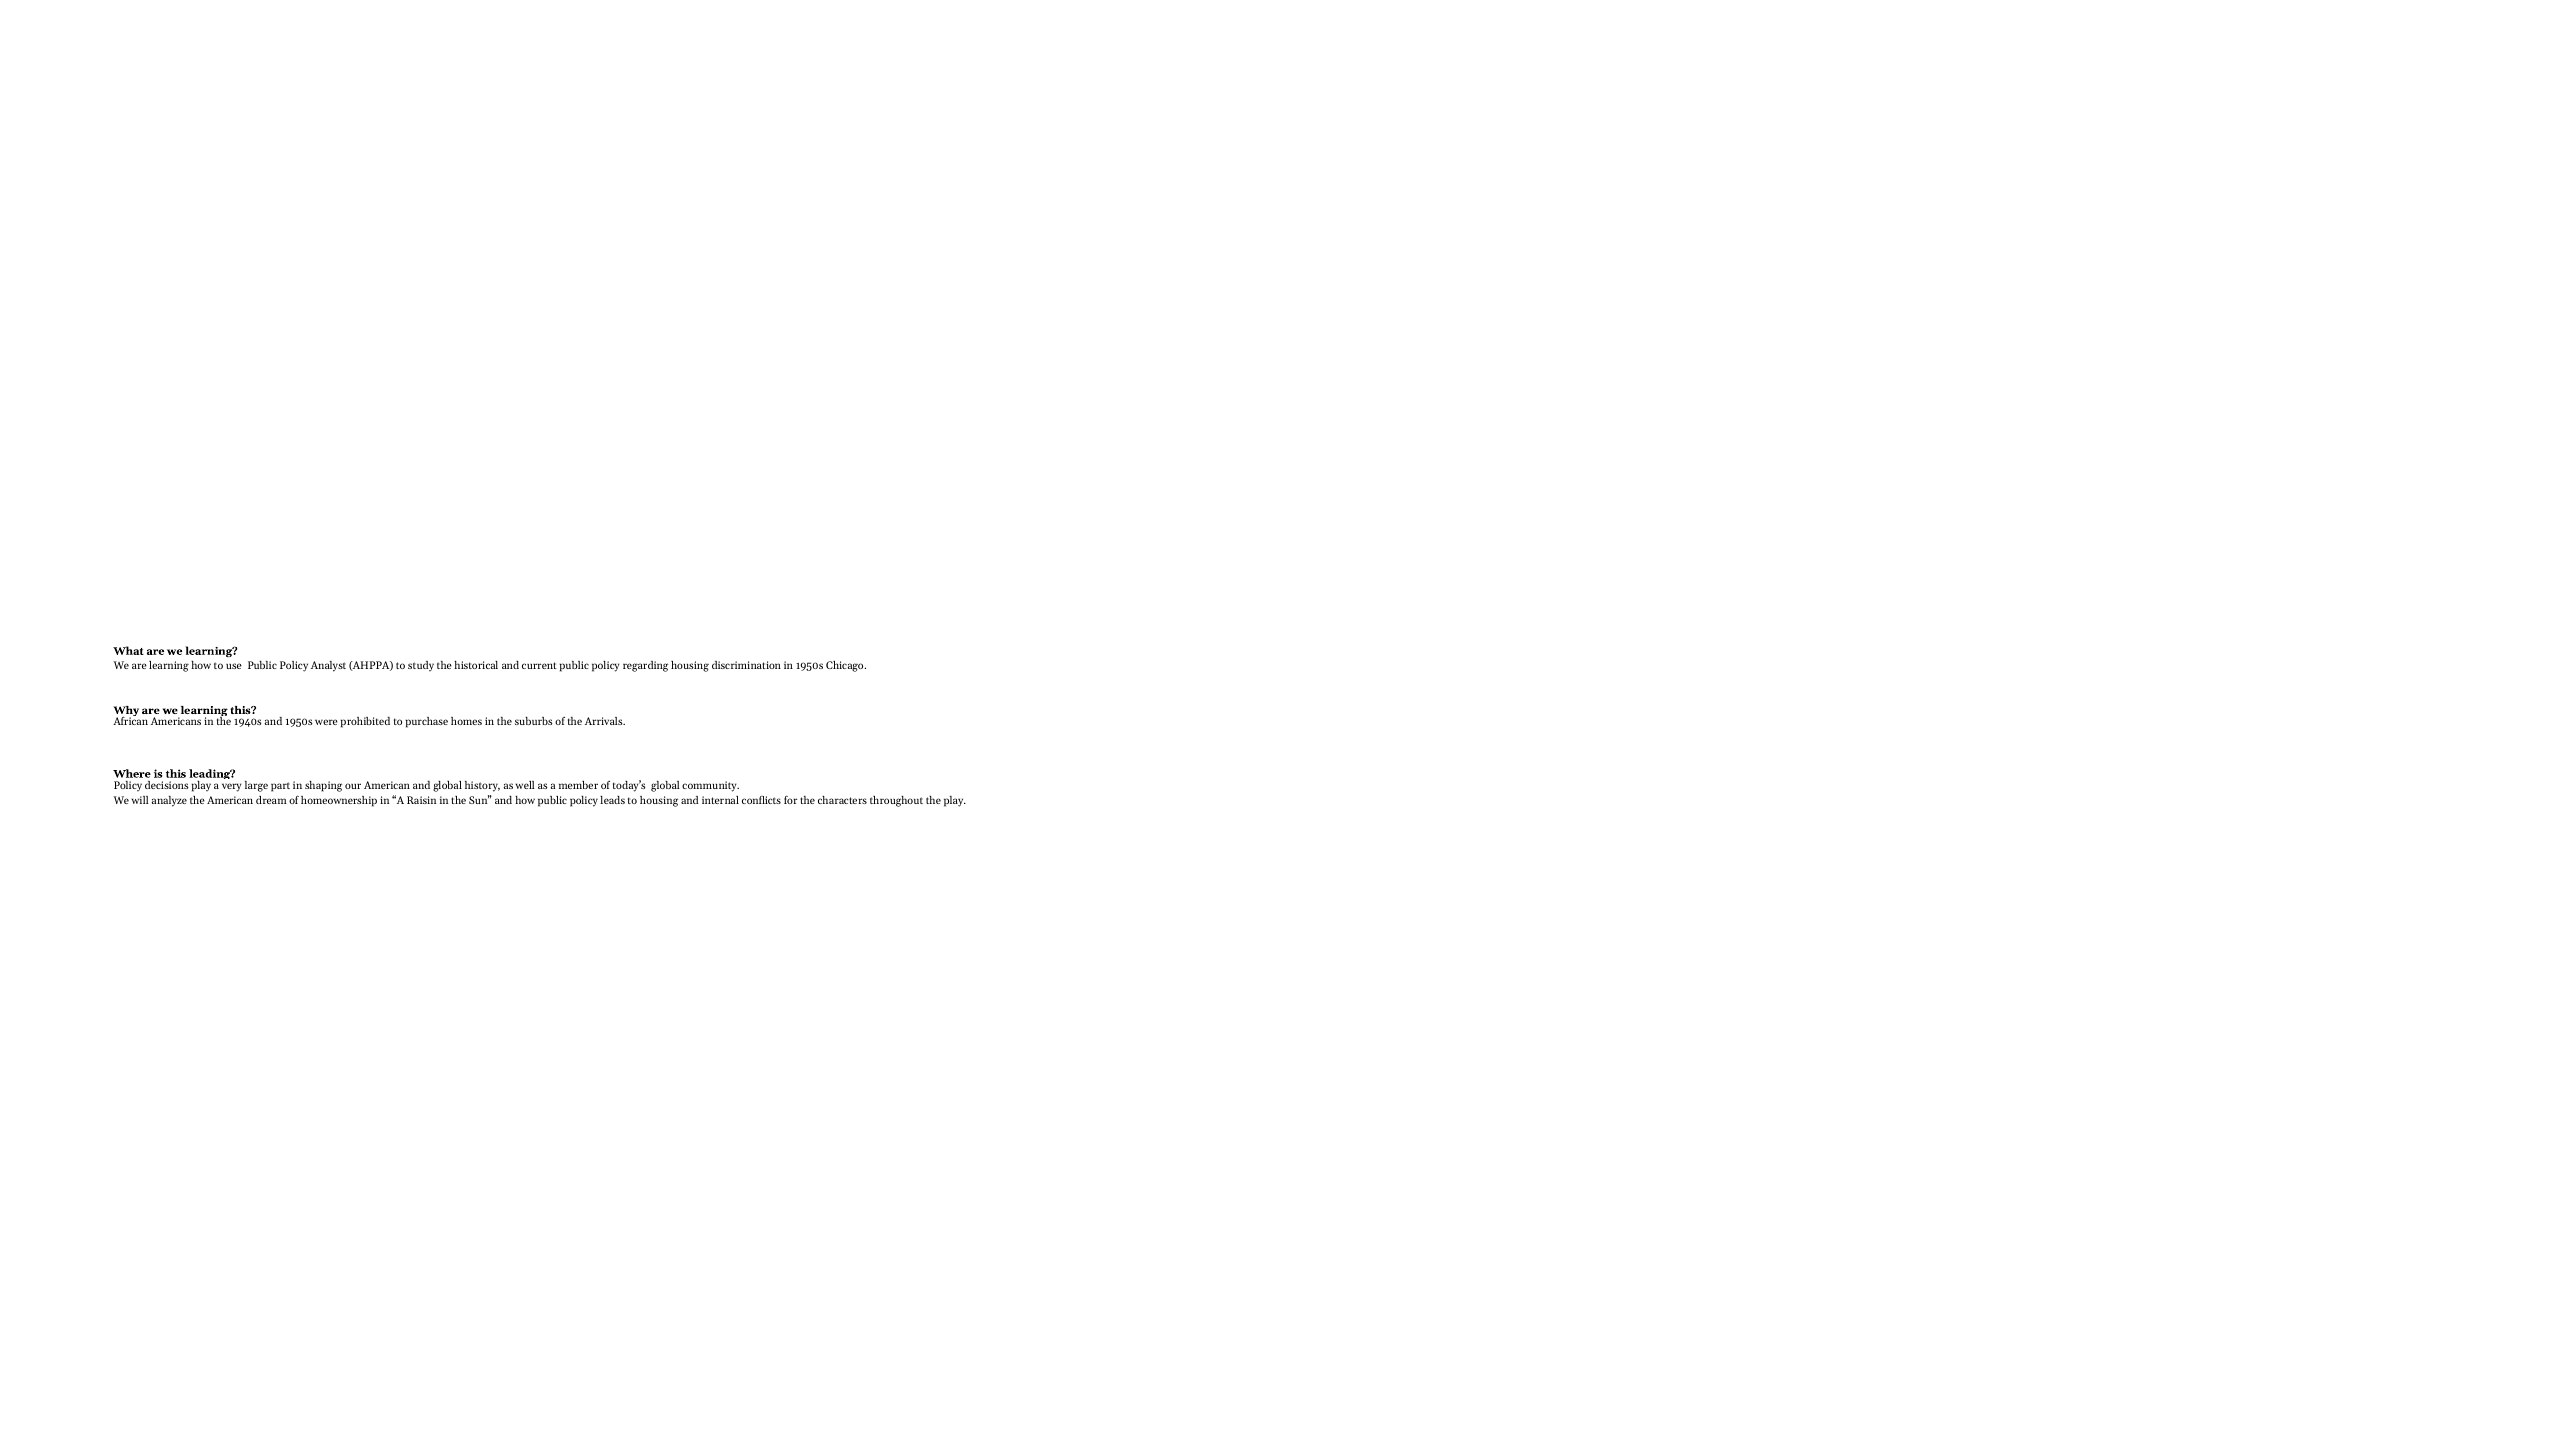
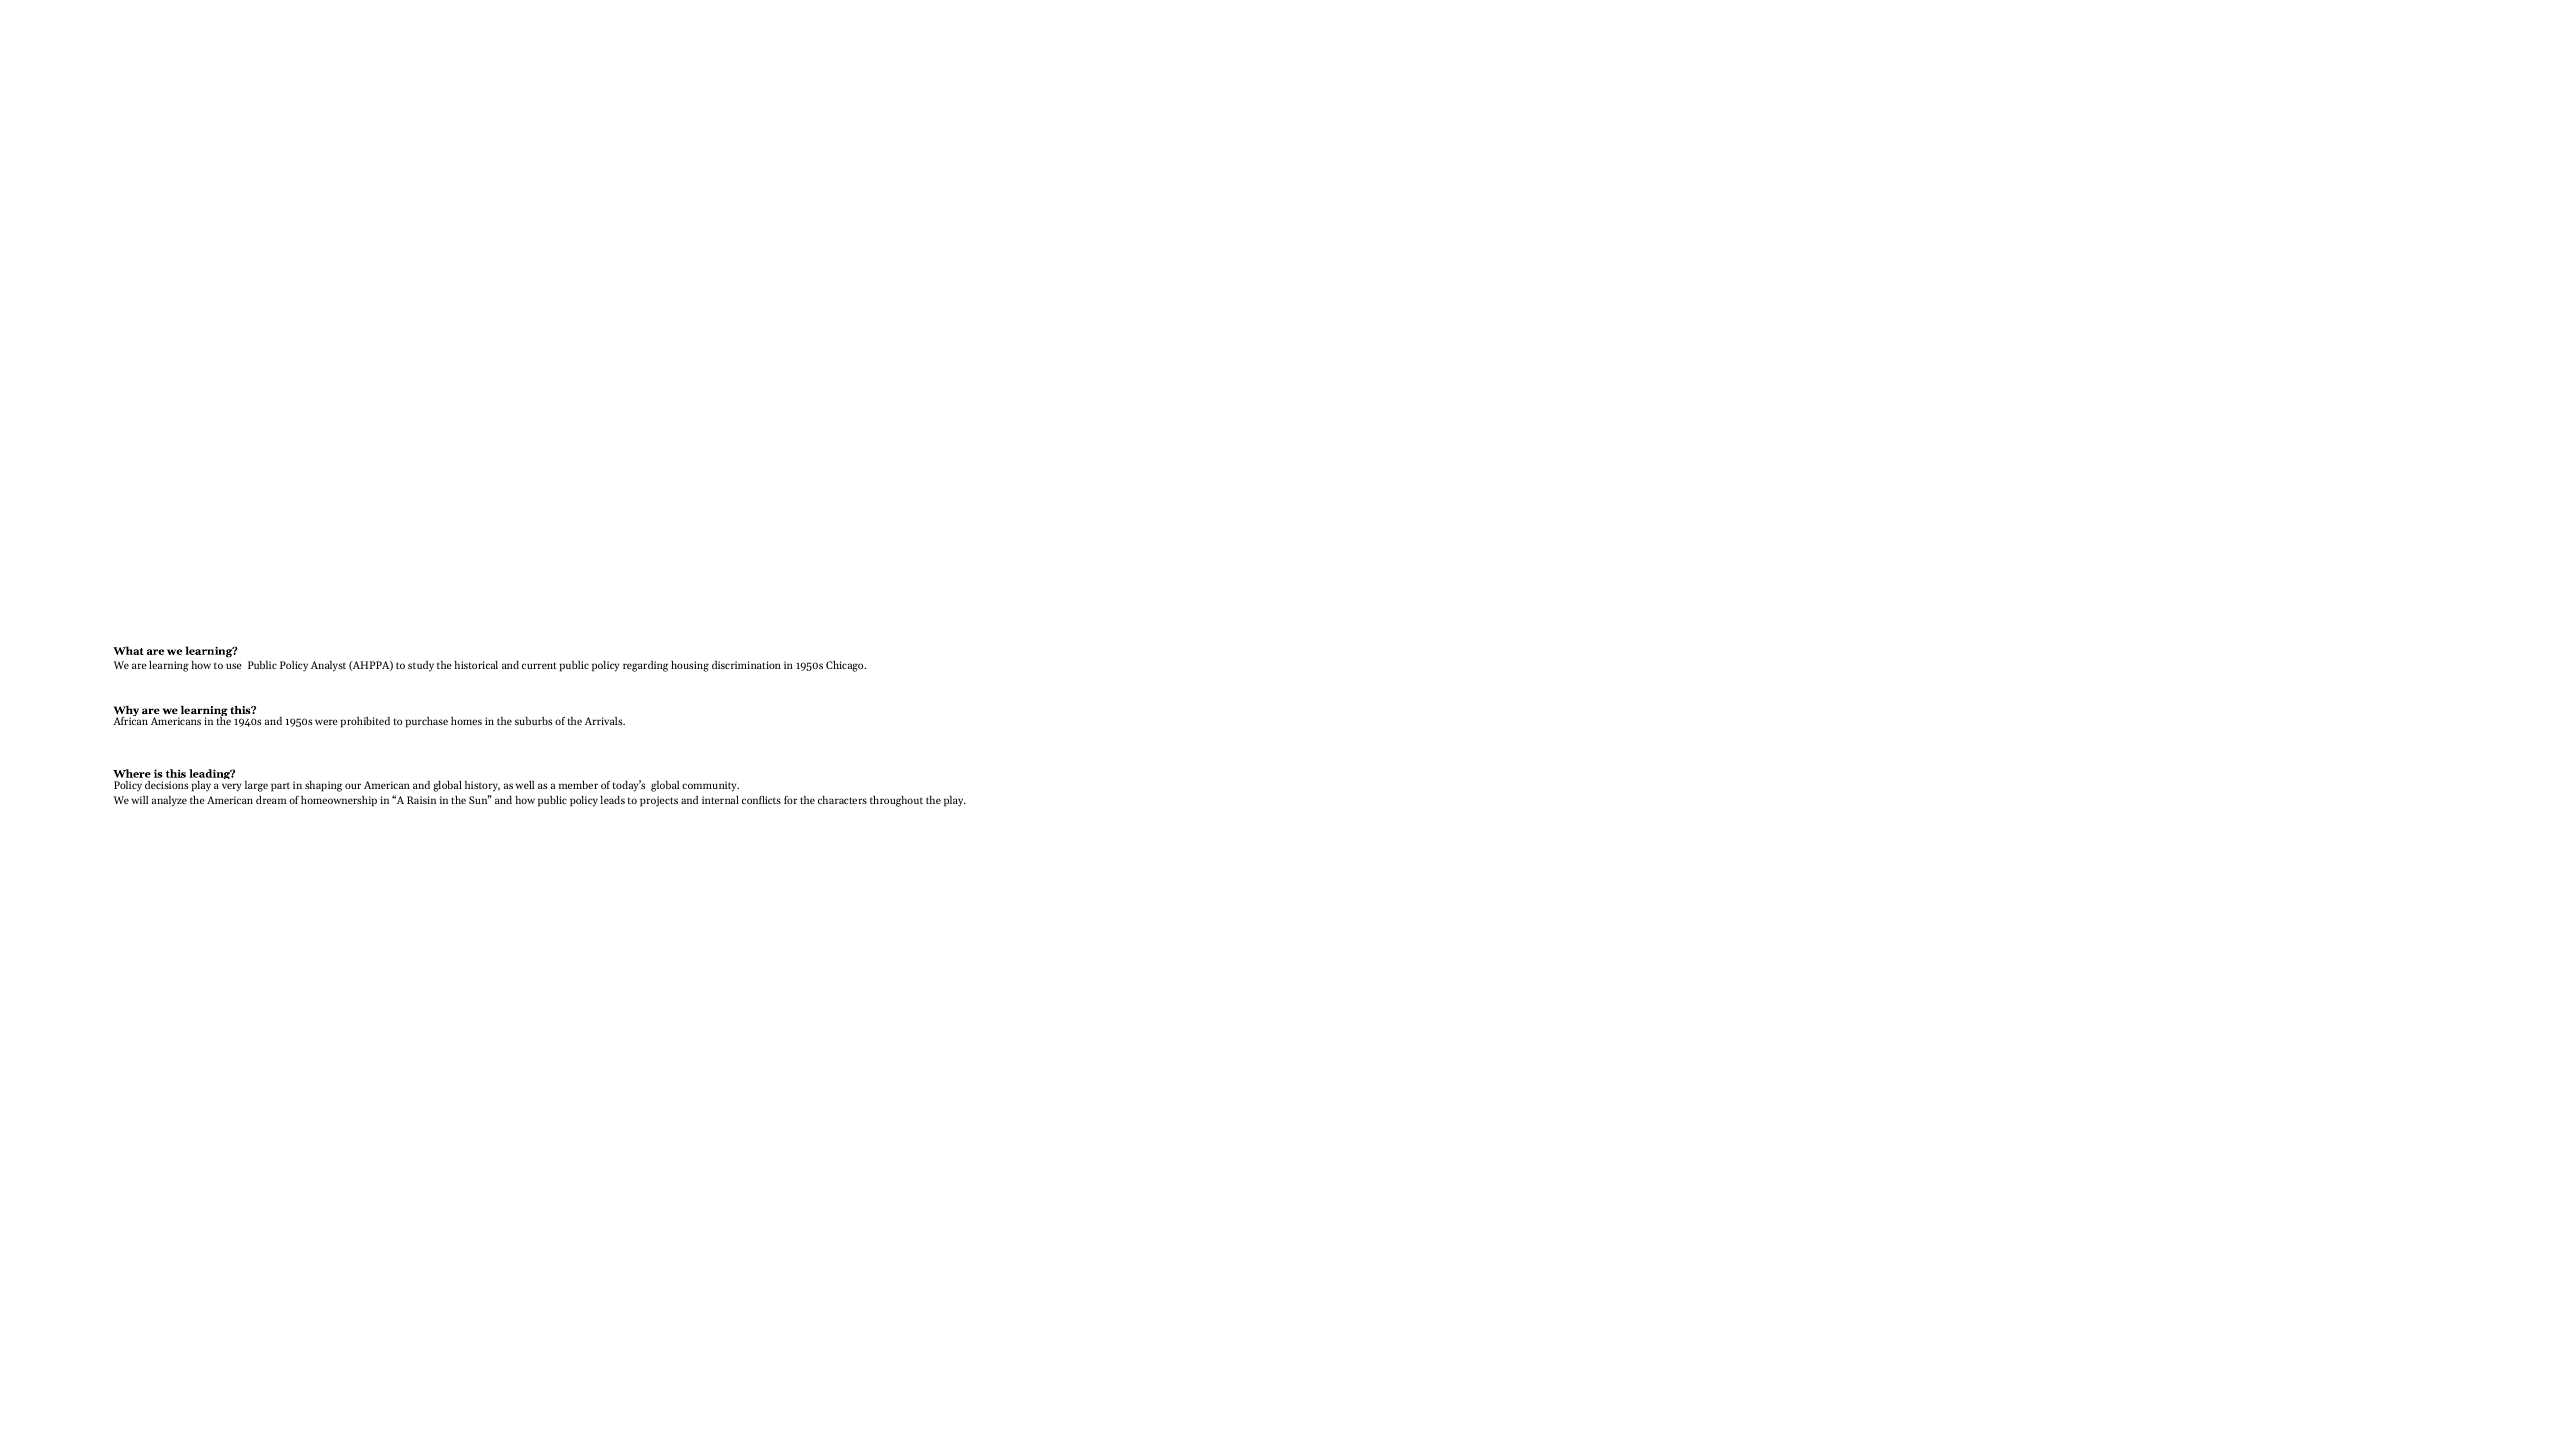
to housing: housing -> projects (659, 801)
